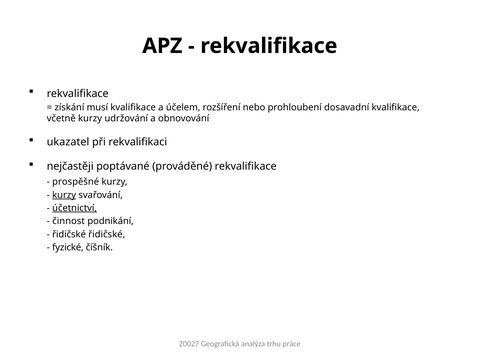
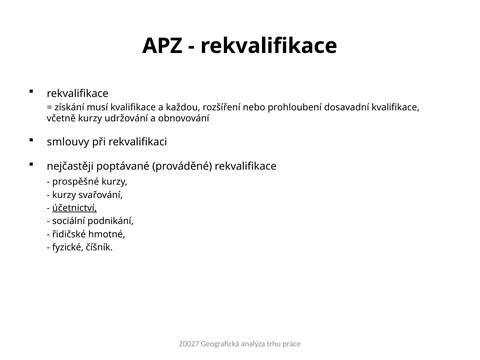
účelem: účelem -> každou (183, 107)
ukazatel: ukazatel -> smlouvy (68, 142)
kurzy underline: present -> none (64, 195)
činnost: činnost -> sociální (69, 221)
řidičské řidičské: řidičské -> hmotné (107, 234)
